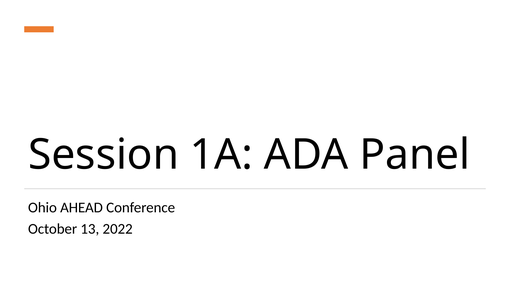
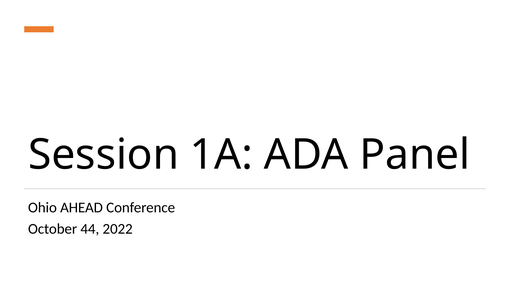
13: 13 -> 44 (90, 229)
